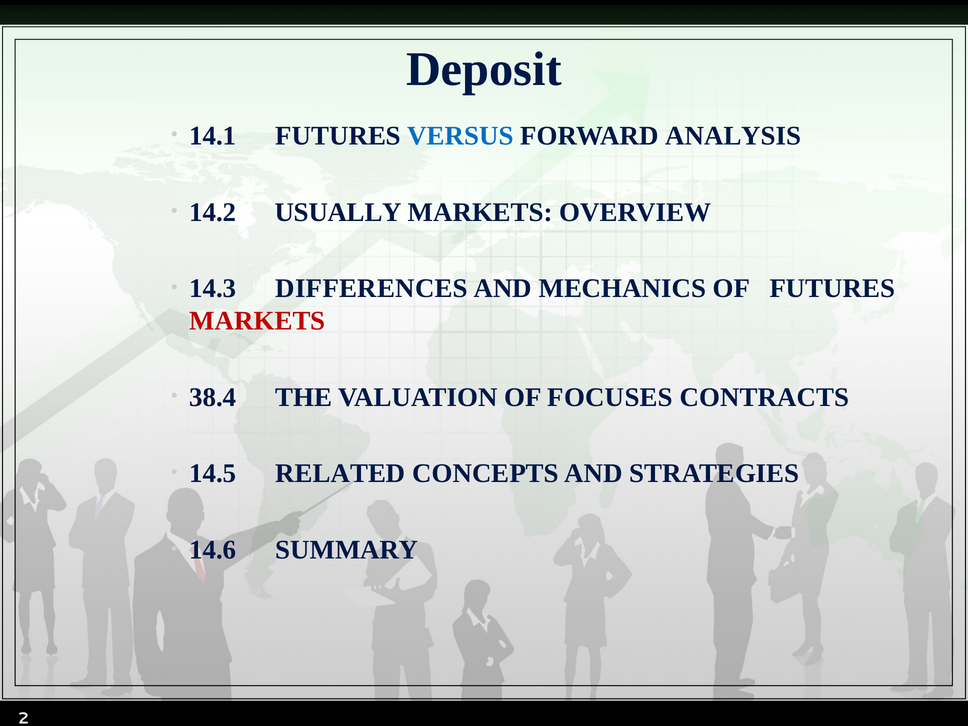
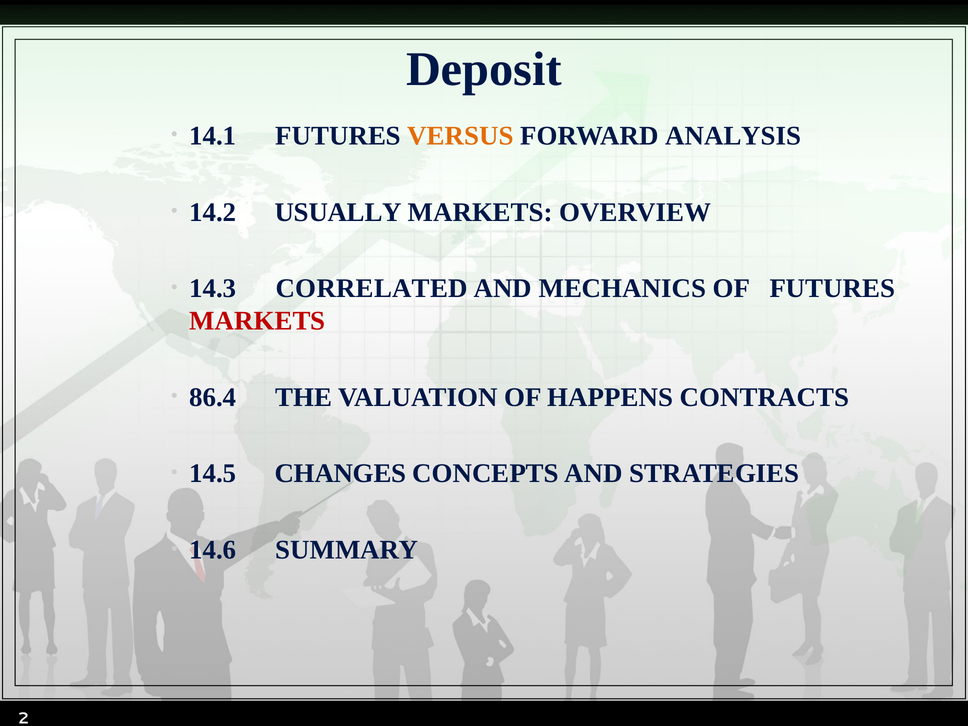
VERSUS colour: blue -> orange (460, 136)
DIFFERENCES: DIFFERENCES -> CORRELATED (372, 289)
38.4: 38.4 -> 86.4 (213, 397)
FOCUSES: FOCUSES -> HAPPENS (610, 397)
RELATED: RELATED -> CHANGES (341, 474)
